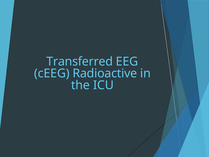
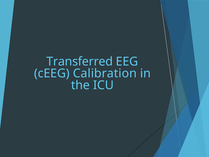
Radioactive: Radioactive -> Calibration (105, 73)
